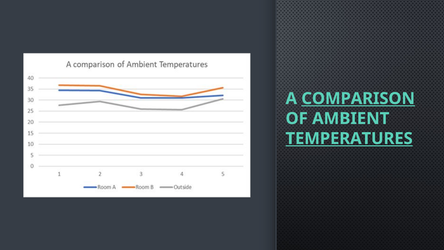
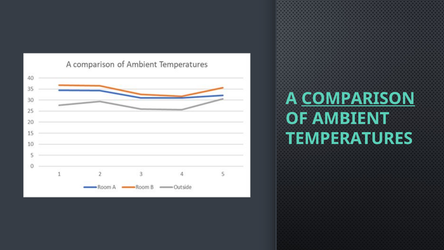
TEMPERATURES underline: present -> none (349, 138)
